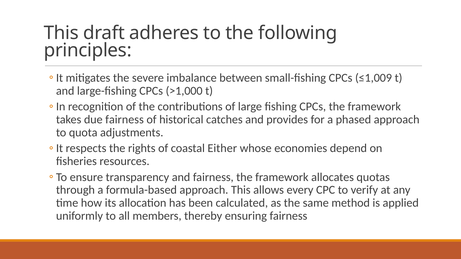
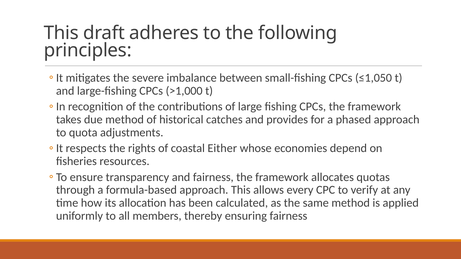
≤1,009: ≤1,009 -> ≤1,050 (374, 78)
due fairness: fairness -> method (125, 120)
